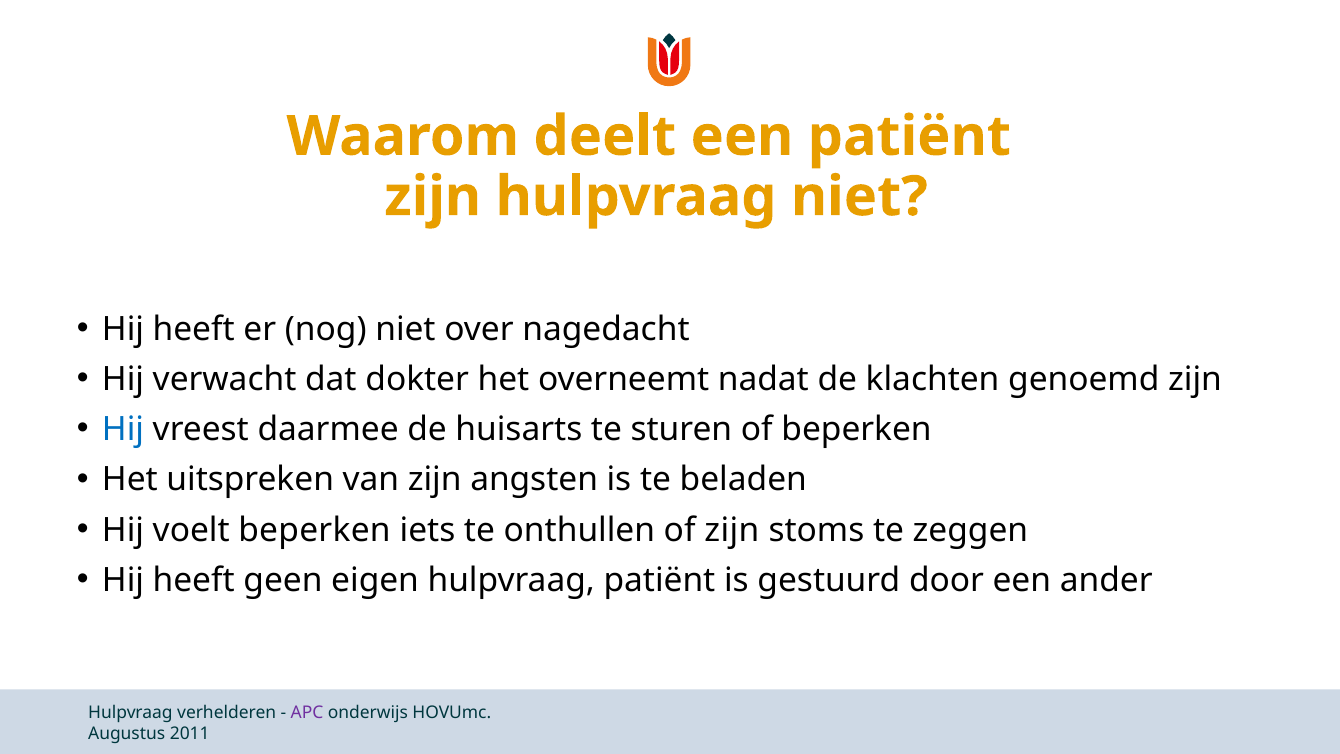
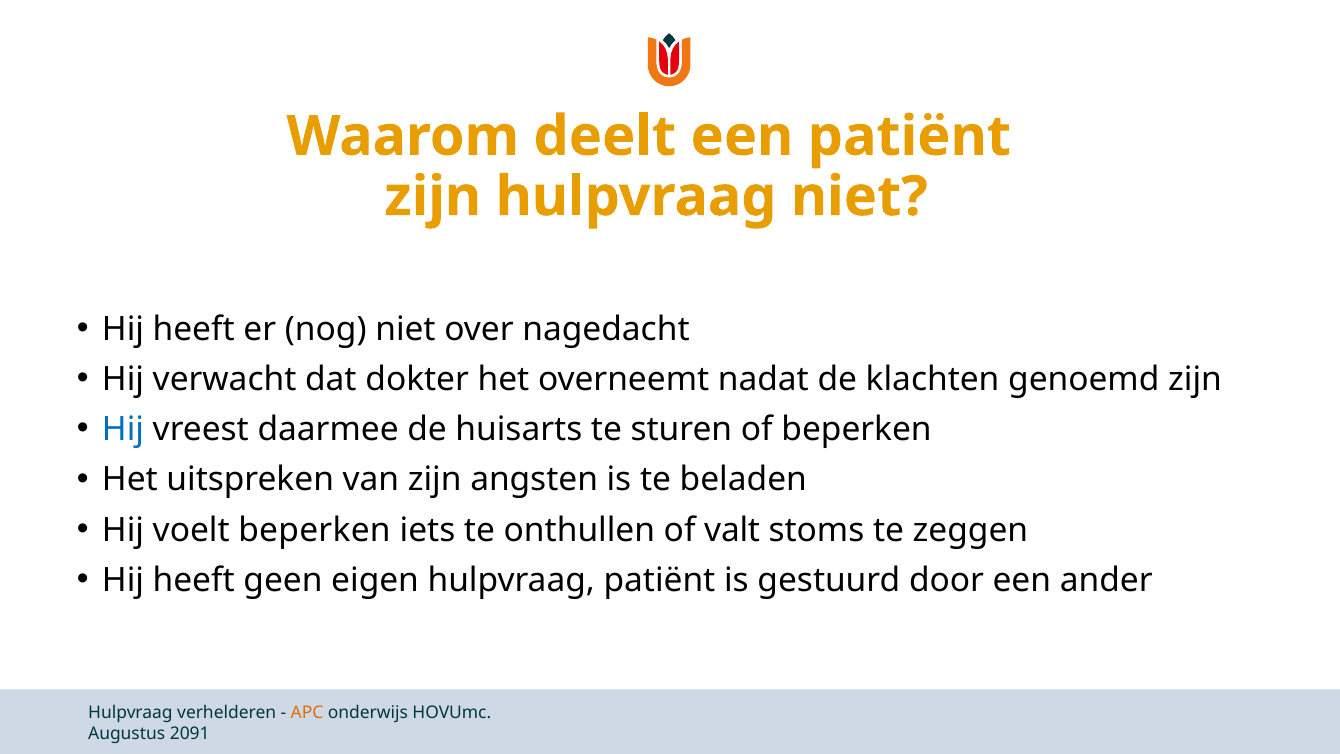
of zijn: zijn -> valt (732, 530)
APC colour: purple -> orange (307, 712)
2011: 2011 -> 2091 (190, 733)
